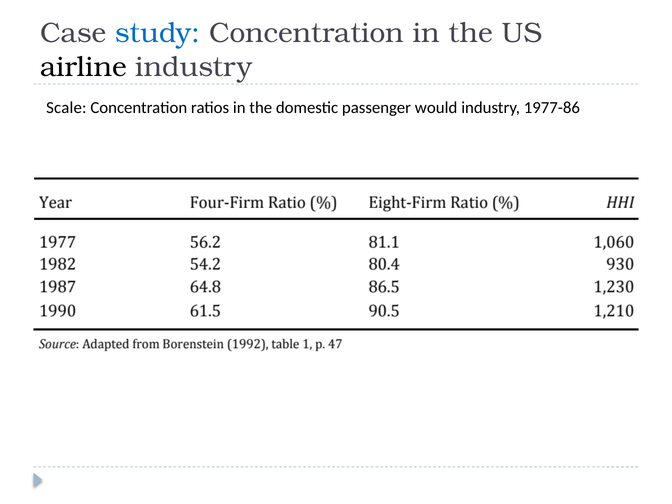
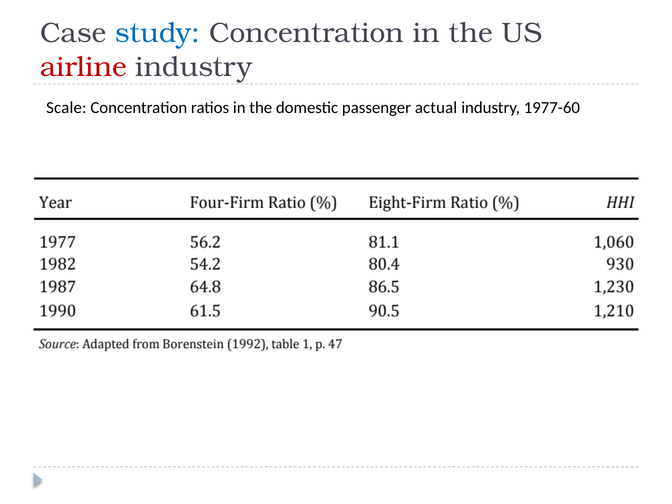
airline colour: black -> red (83, 67)
would: would -> actual (436, 108)
1977-86: 1977-86 -> 1977-60 (552, 108)
